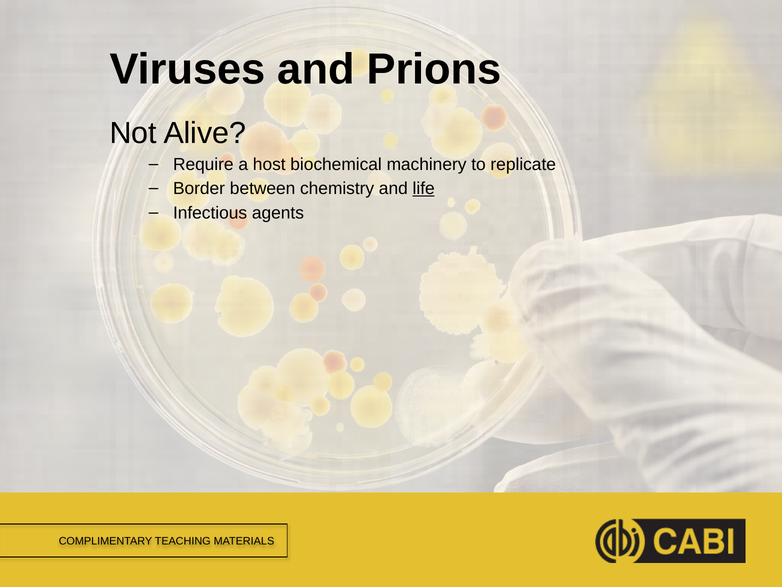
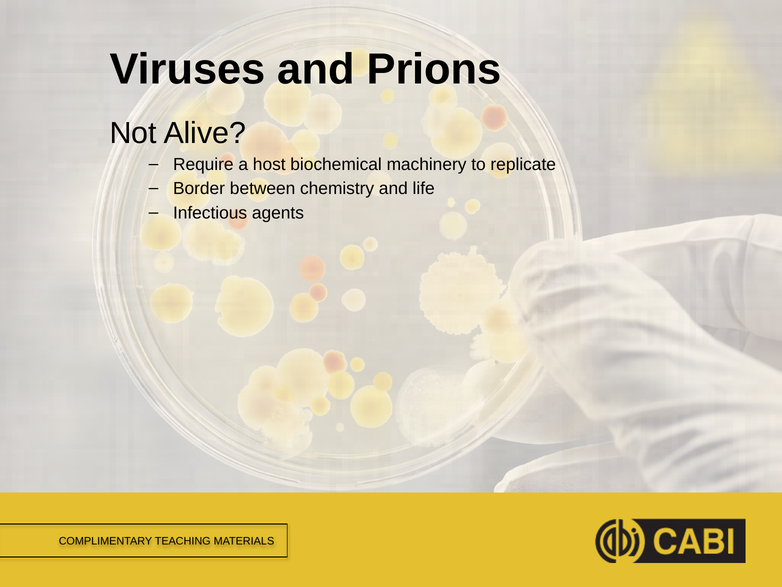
life underline: present -> none (424, 189)
